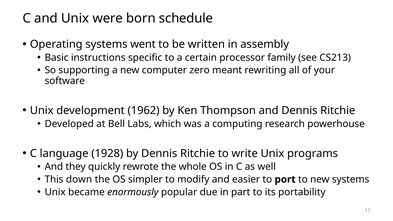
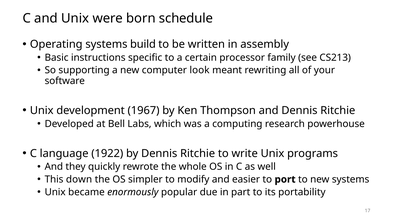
went: went -> build (143, 44)
zero: zero -> look (200, 70)
1962: 1962 -> 1967 (144, 110)
1928: 1928 -> 1922 (107, 153)
